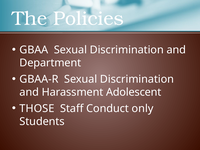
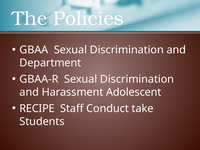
THOSE: THOSE -> RECIPE (37, 108)
only: only -> take (143, 108)
